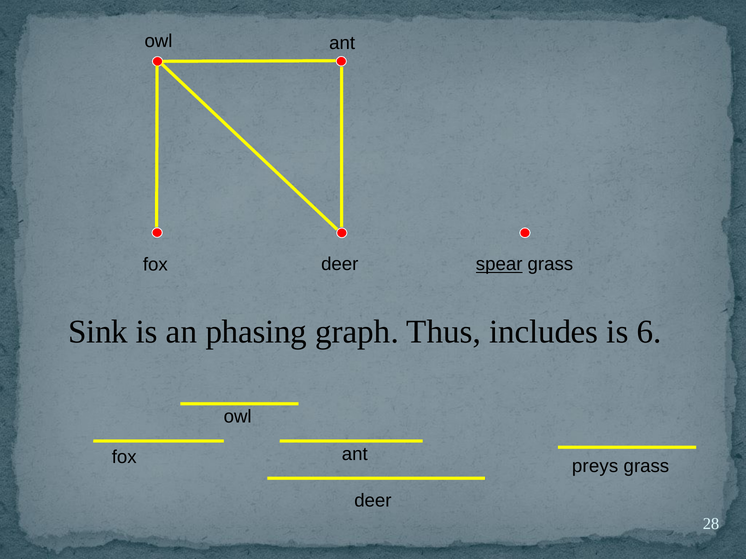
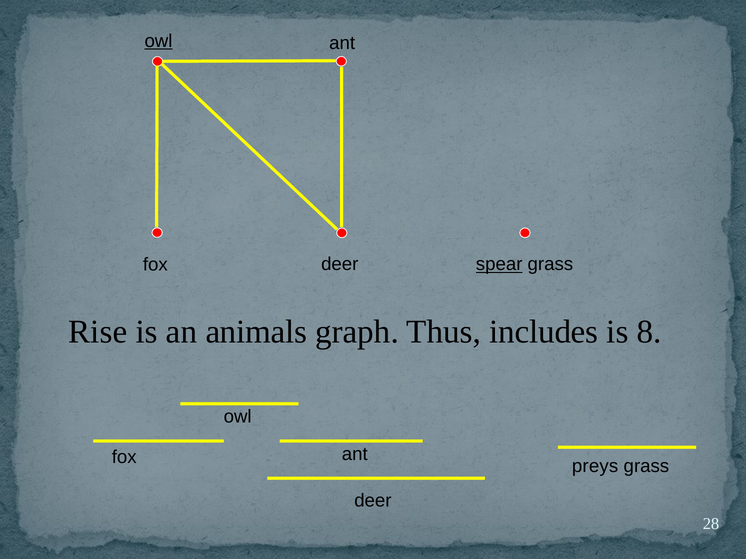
owl underline: none -> present (158, 41)
Sink: Sink -> Rise (98, 332)
phasing: phasing -> animals (256, 332)
6: 6 -> 8 (649, 332)
